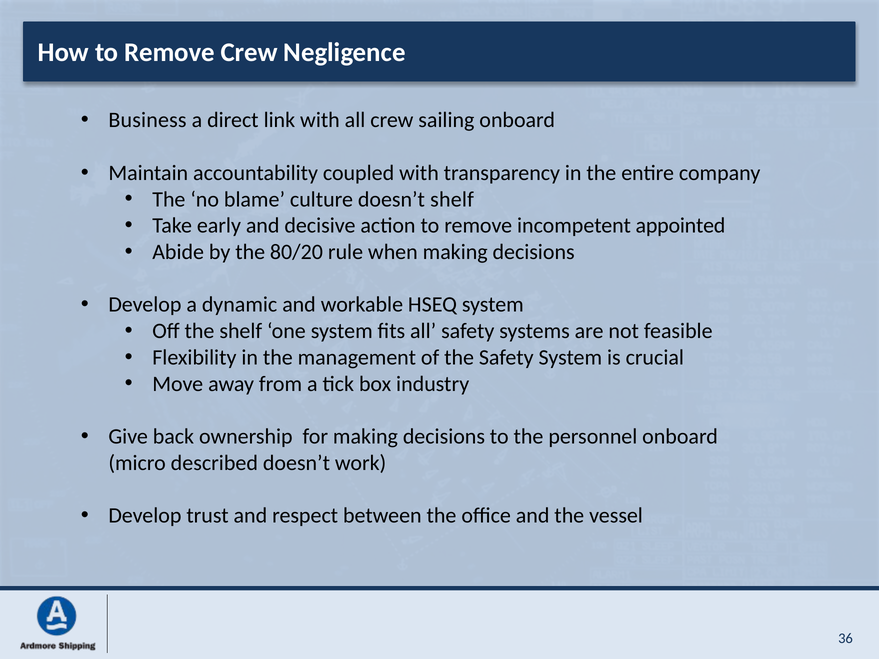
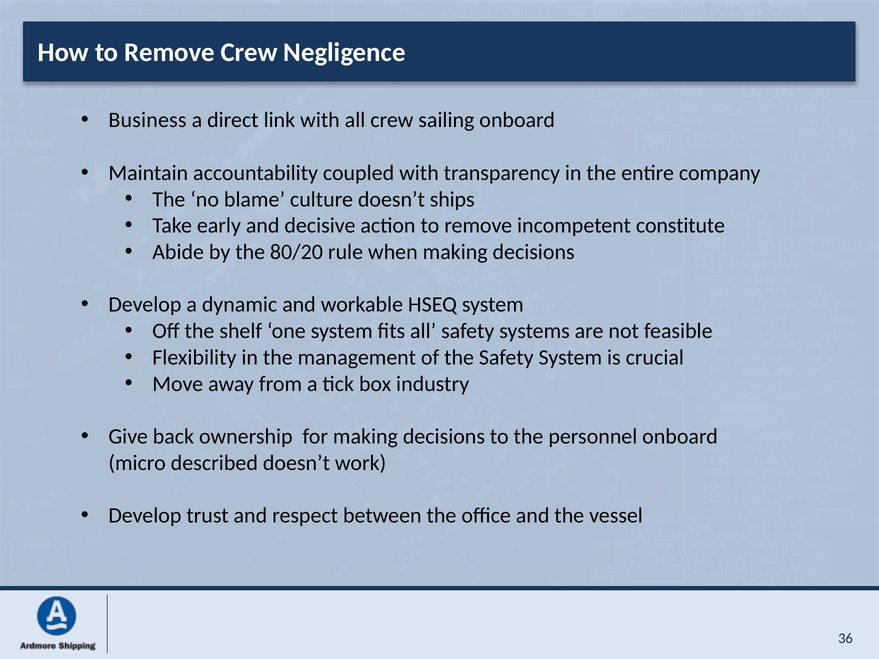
doesn’t shelf: shelf -> ships (452, 199)
appointed: appointed -> constitute (680, 226)
